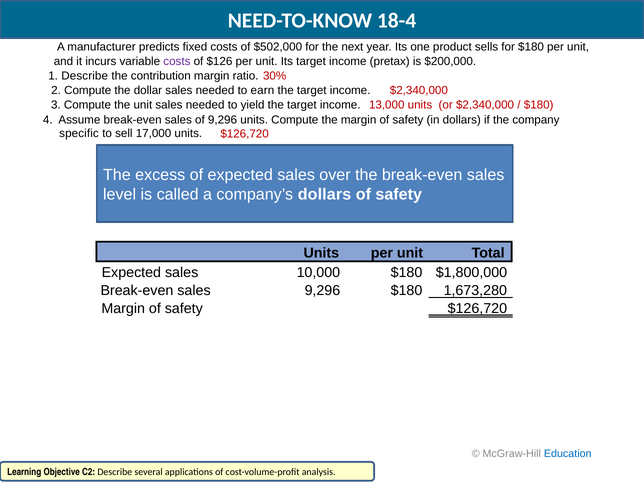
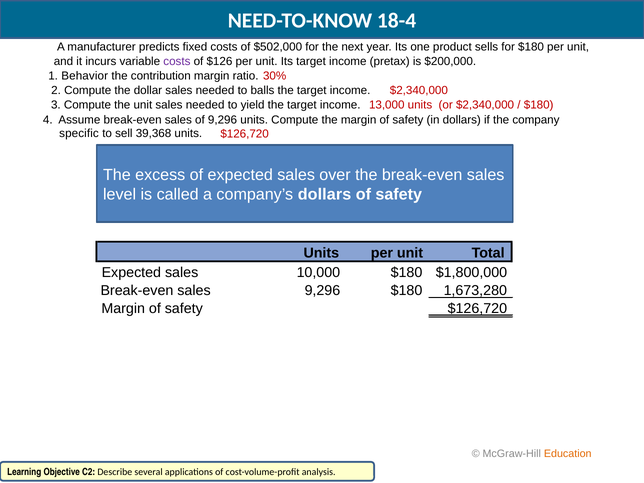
1 Describe: Describe -> Behavior (85, 76)
earn: earn -> balls (262, 91)
17,000: 17,000 -> 39,368 (154, 134)
Education colour: blue -> orange (568, 454)
